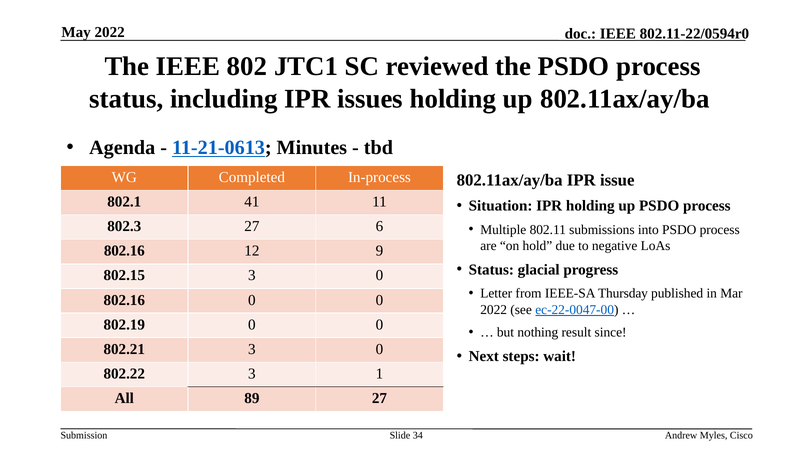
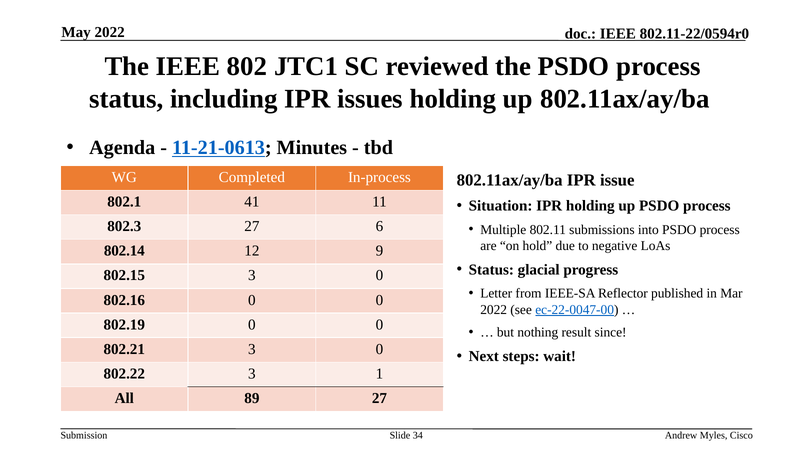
802.16: 802.16 -> 802.14 (124, 251)
Thursday: Thursday -> Reflector (623, 293)
